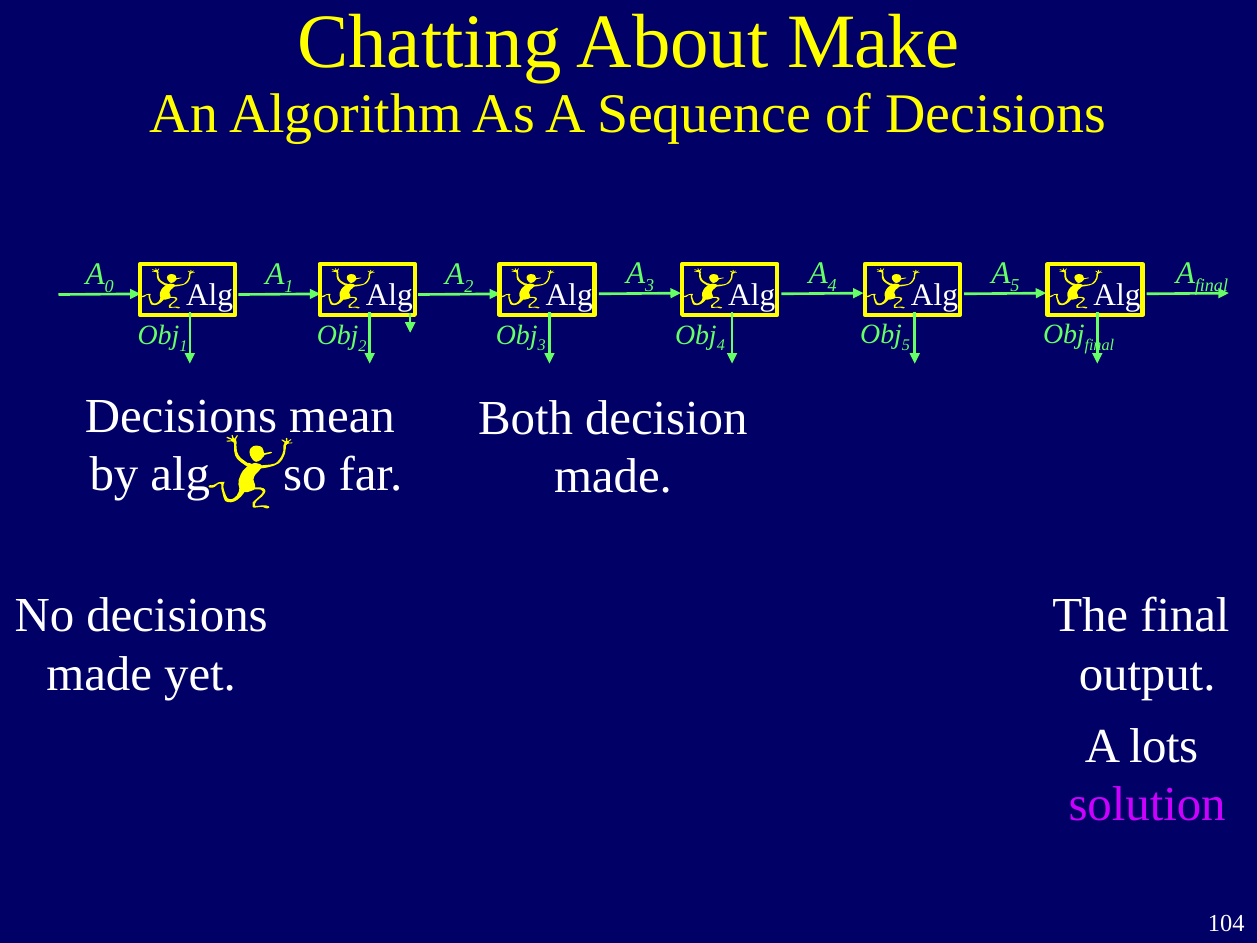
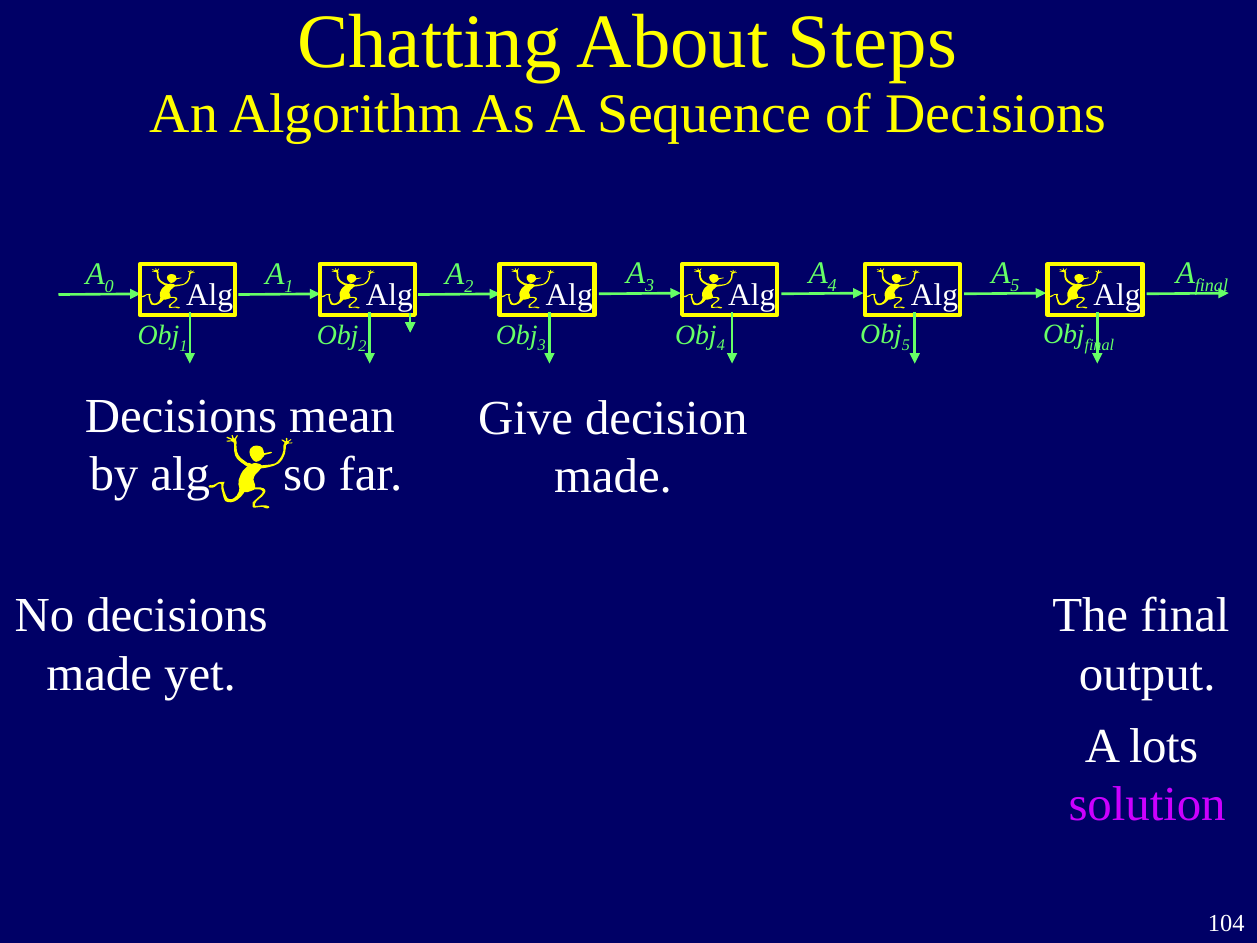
Make: Make -> Steps (873, 42)
Both: Both -> Give (526, 418)
